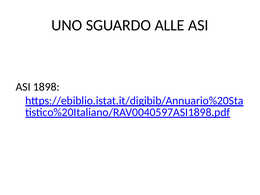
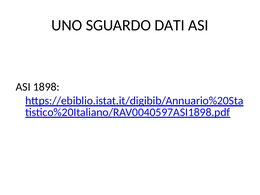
ALLE: ALLE -> DATI (170, 25)
